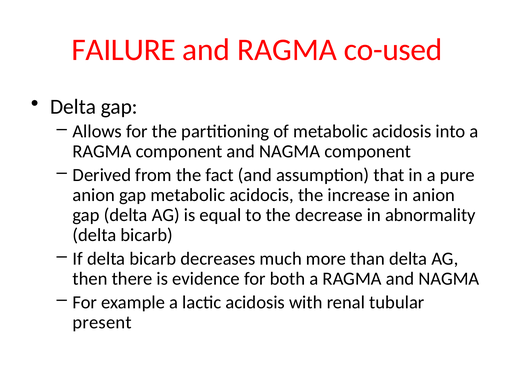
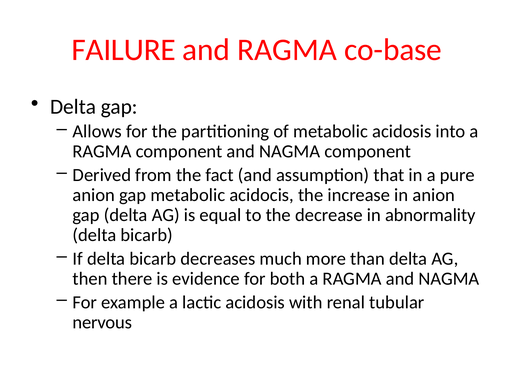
co-used: co-used -> co-base (393, 50)
present: present -> nervous (102, 323)
